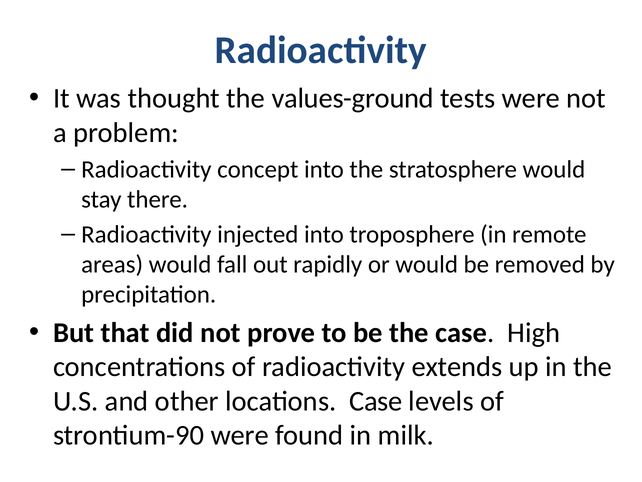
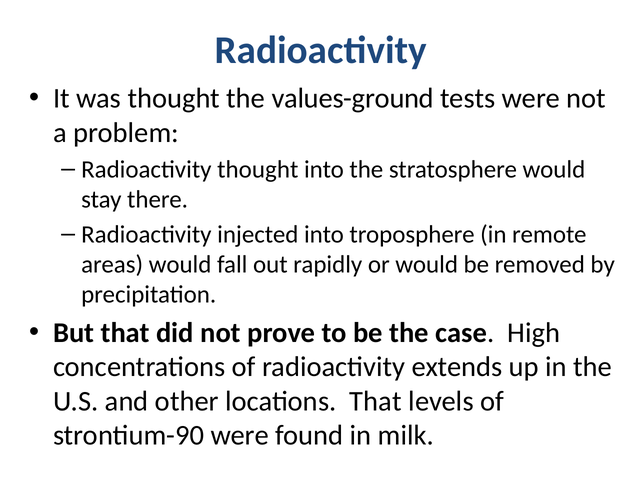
Radioactivity concept: concept -> thought (258, 169)
locations Case: Case -> That (376, 401)
